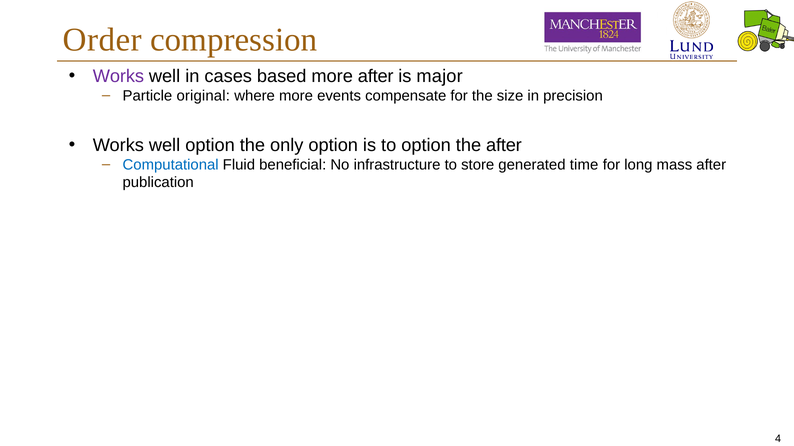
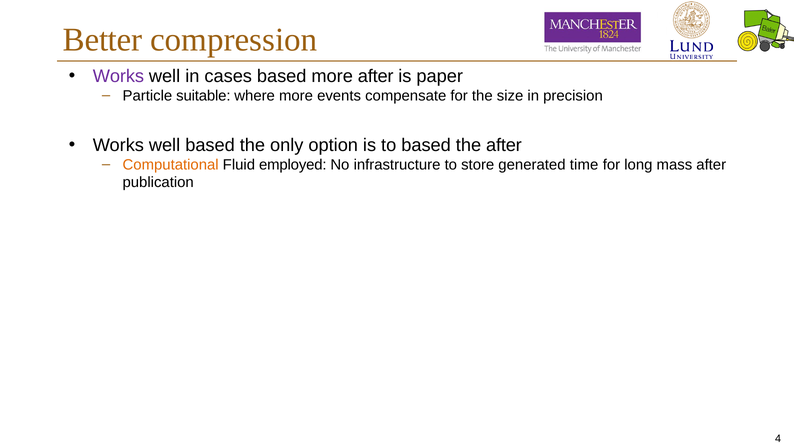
Order: Order -> Better (103, 40)
major: major -> paper (440, 76)
original: original -> suitable (203, 96)
well option: option -> based (210, 145)
to option: option -> based (426, 145)
Computational colour: blue -> orange (171, 165)
beneficial: beneficial -> employed (293, 165)
